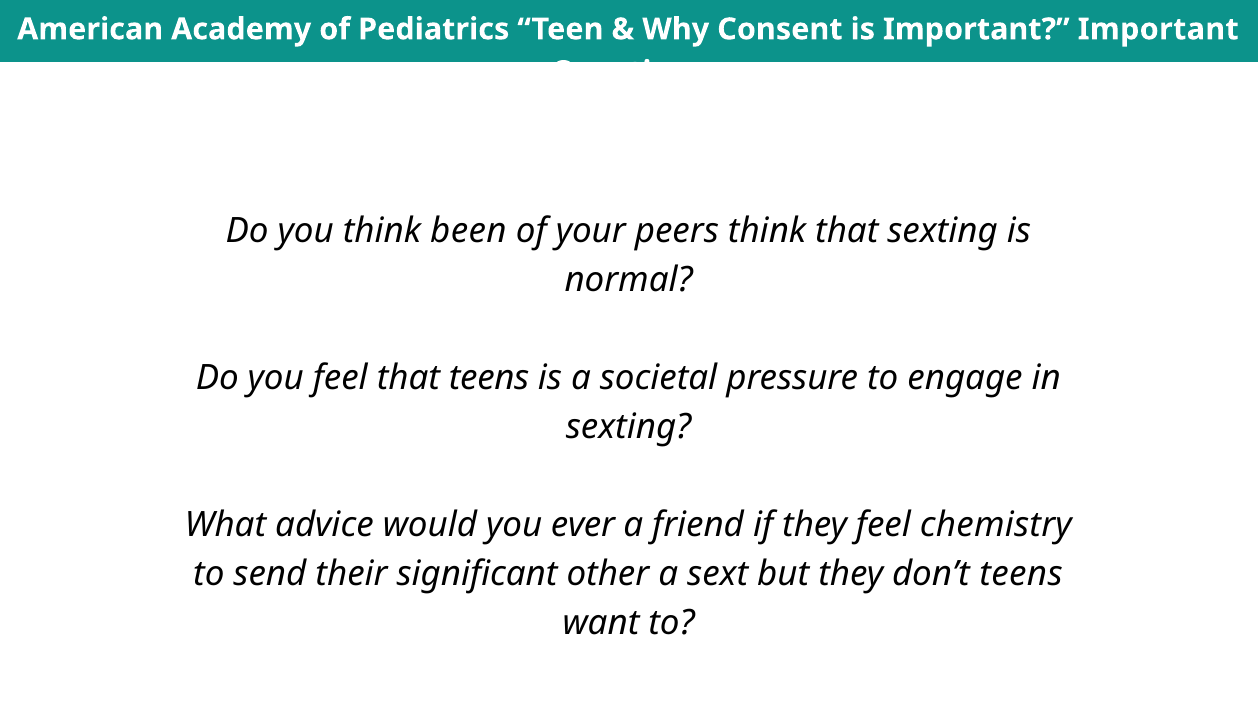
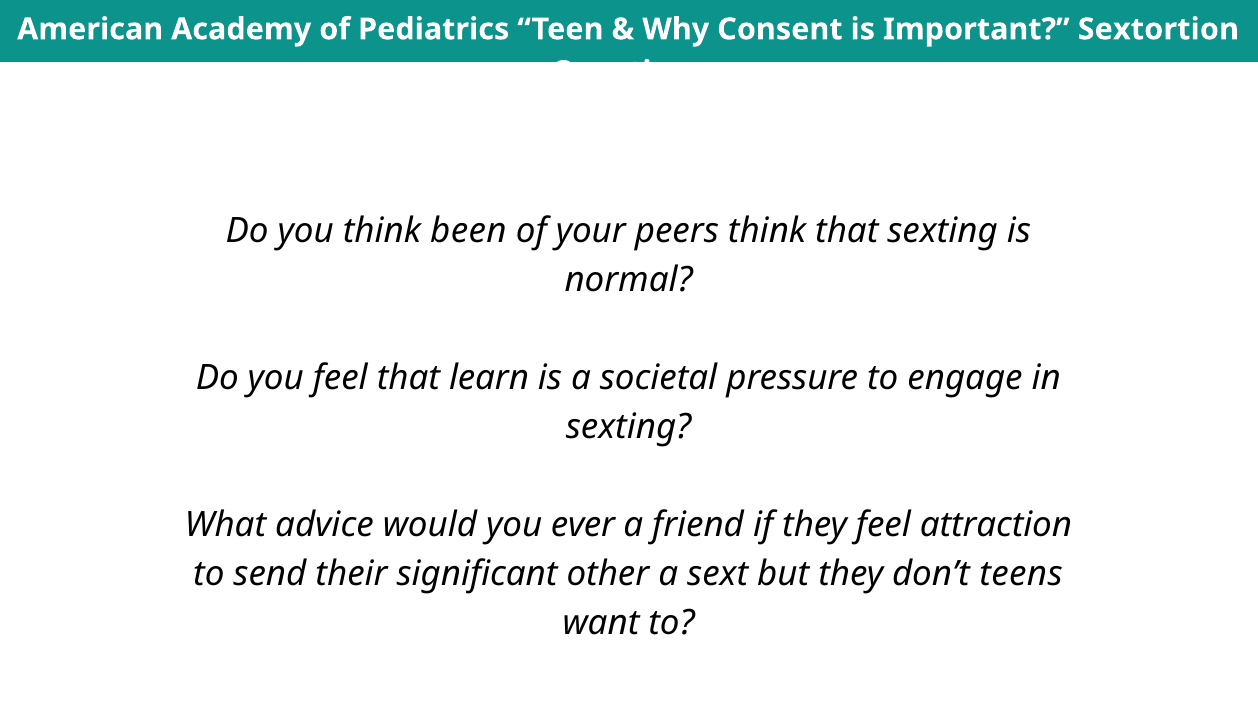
Important Important: Important -> Sextortion (1158, 29)
that teens: teens -> learn (489, 378)
chemistry: chemistry -> attraction (996, 525)
